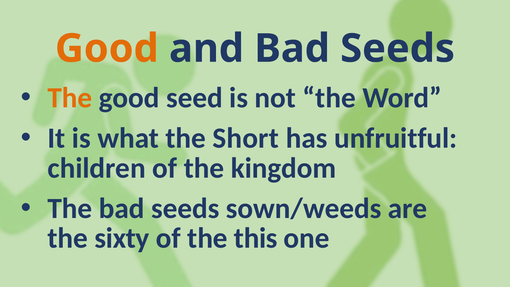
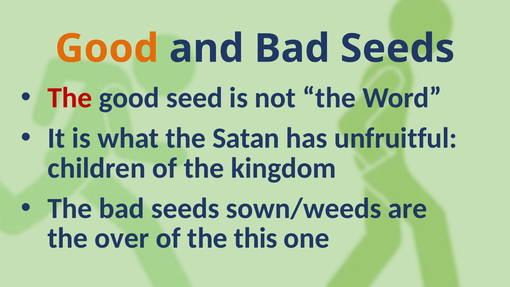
The colour: orange -> red (70, 98)
Short: Short -> Satan (246, 138)
sixty: sixty -> over (122, 238)
